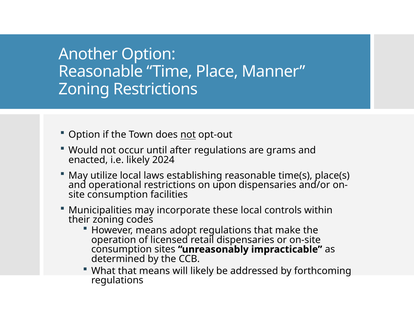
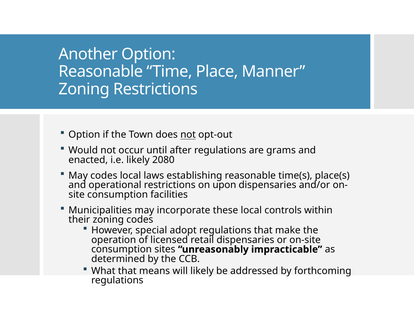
2024: 2024 -> 2080 (163, 160)
May utilize: utilize -> codes (104, 176)
However means: means -> special (151, 231)
